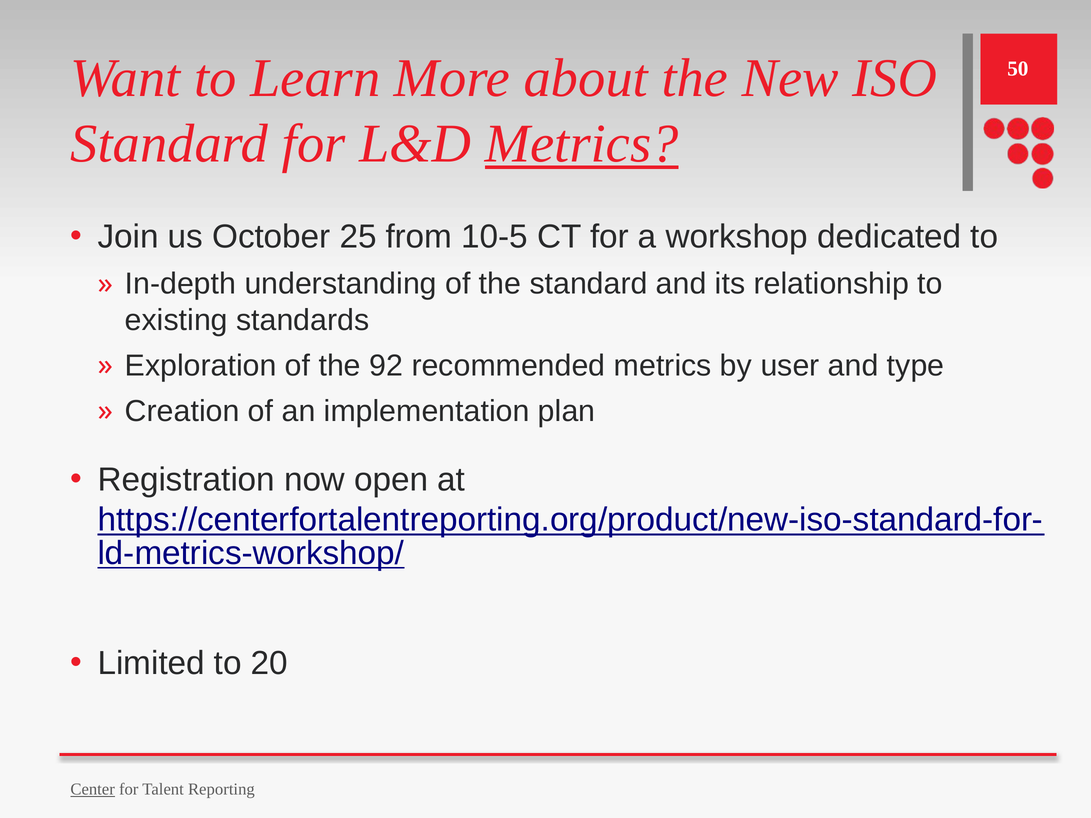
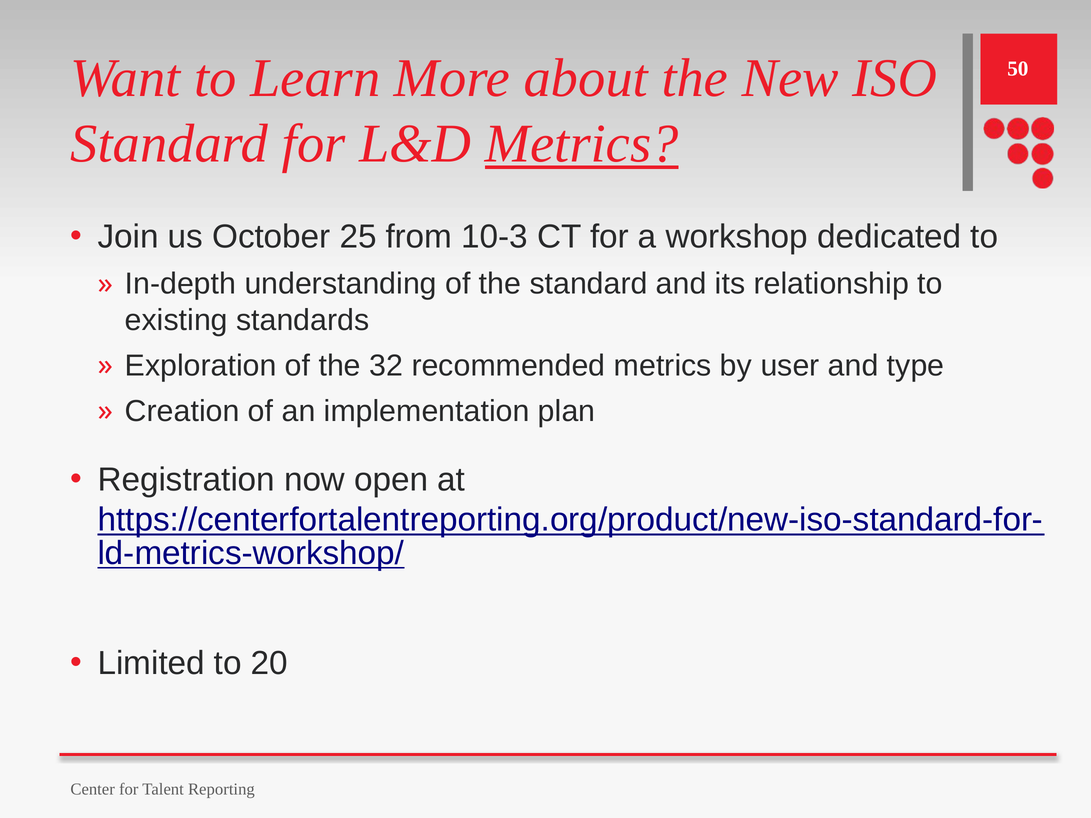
10-5: 10-5 -> 10-3 (495, 237)
92: 92 -> 32 (386, 366)
Center underline: present -> none (93, 789)
